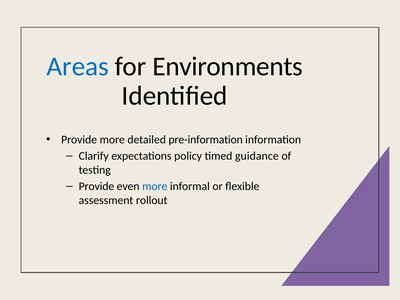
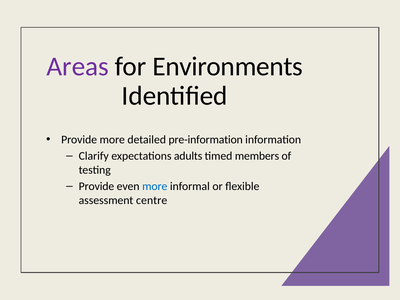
Areas colour: blue -> purple (78, 66)
policy: policy -> adults (188, 156)
guidance: guidance -> members (257, 156)
rollout: rollout -> centre (152, 200)
